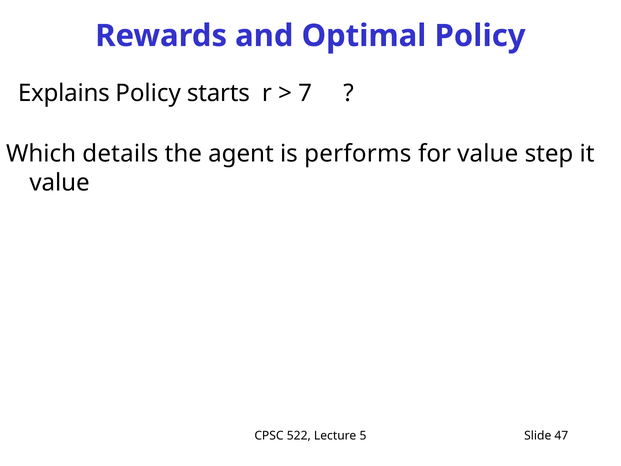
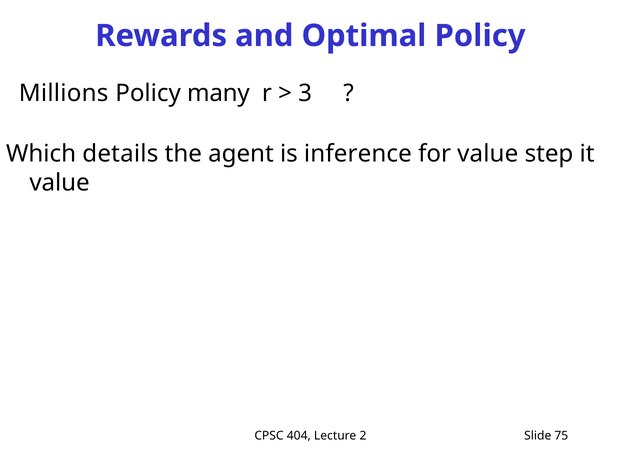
Explains: Explains -> Millions (64, 93)
starts: starts -> many (218, 93)
7: 7 -> 3 (305, 93)
performs: performs -> inference (358, 154)
522: 522 -> 404 (299, 436)
5: 5 -> 2 (363, 436)
47: 47 -> 75 (561, 436)
